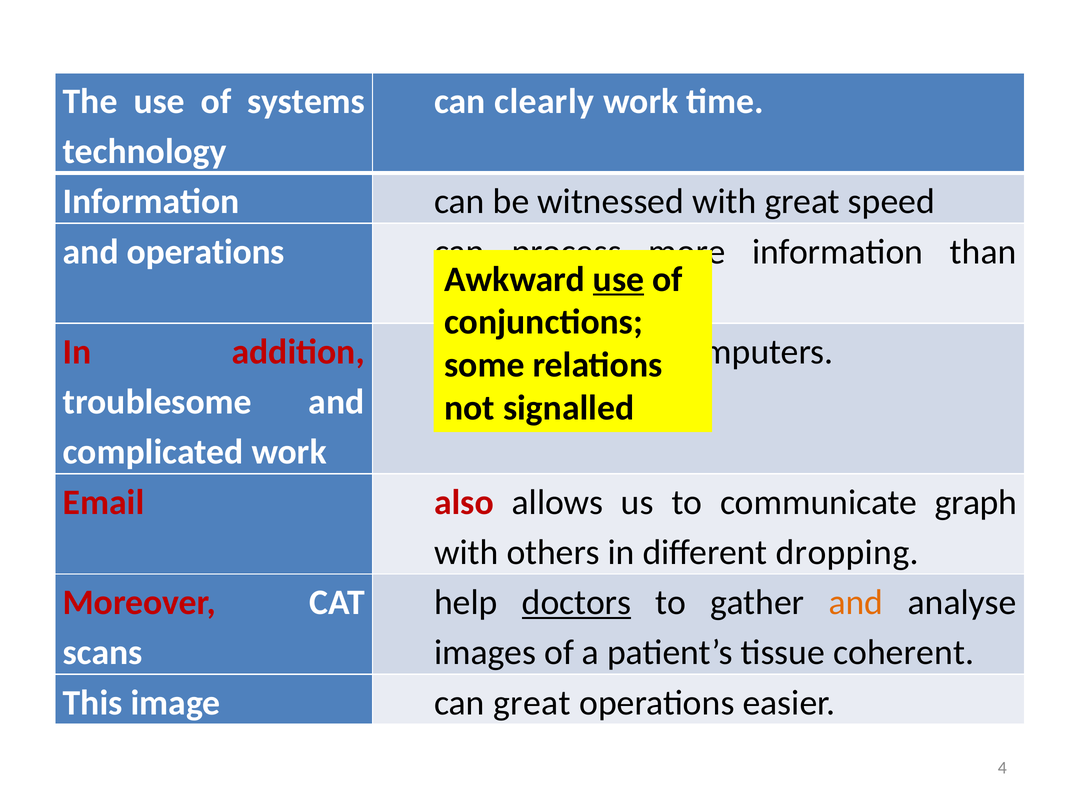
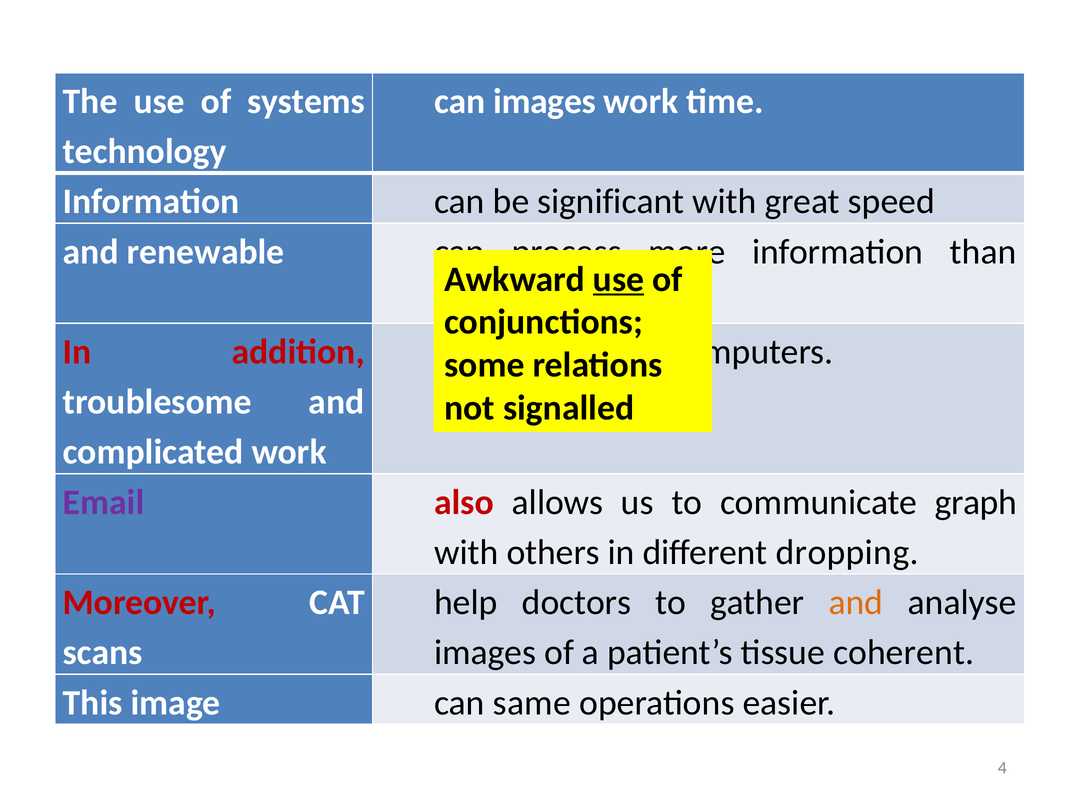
can clearly: clearly -> images (545, 101)
witnessed: witnessed -> significant (611, 201)
and operations: operations -> renewable (206, 252)
Email colour: red -> purple (104, 502)
doctors underline: present -> none (576, 602)
can great: great -> same (532, 702)
